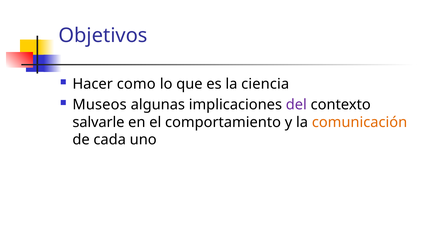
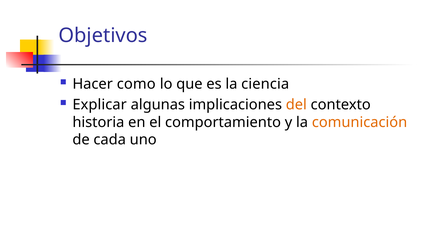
Museos: Museos -> Explicar (100, 105)
del colour: purple -> orange (296, 105)
salvarle: salvarle -> historia (98, 122)
